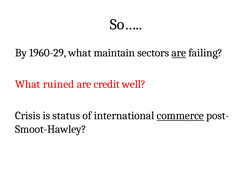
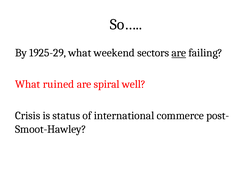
1960-29: 1960-29 -> 1925-29 (48, 53)
maintain: maintain -> weekend (114, 53)
credit: credit -> spiral (107, 84)
commerce underline: present -> none (180, 116)
